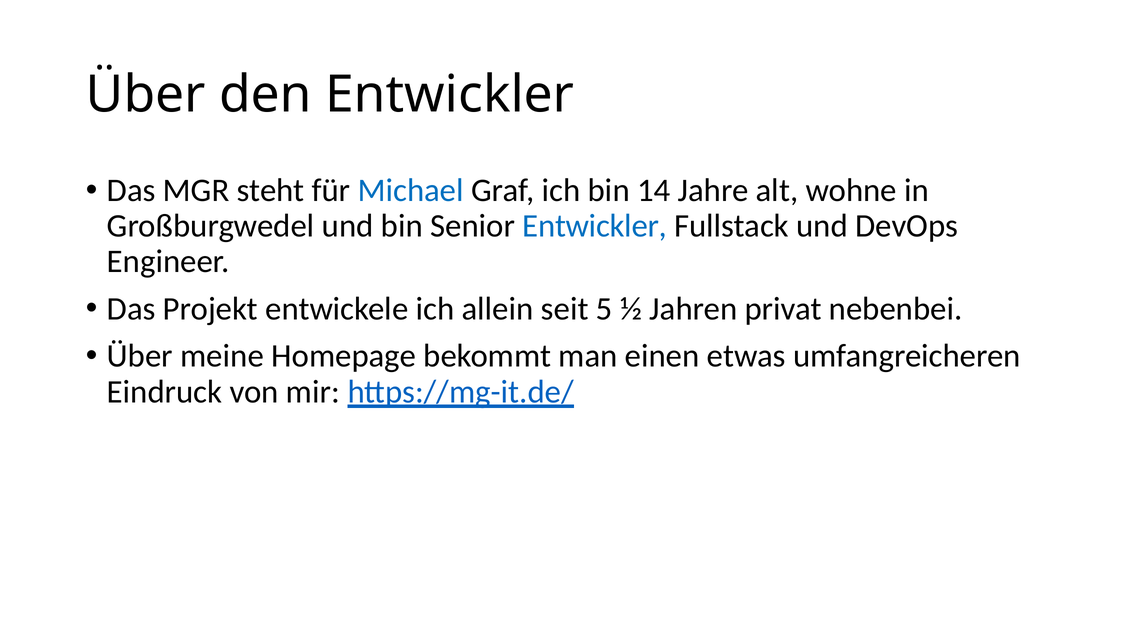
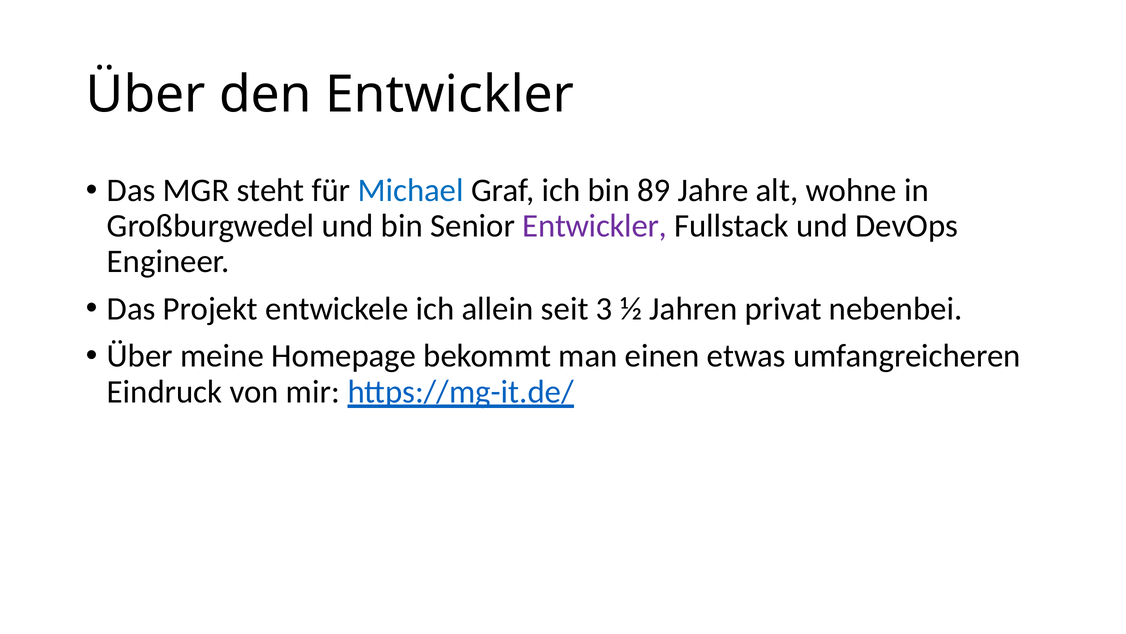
14: 14 -> 89 (654, 190)
Entwickler colour: blue -> purple (595, 226)
5: 5 -> 3 (604, 309)
